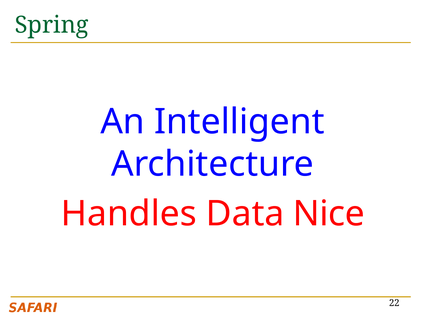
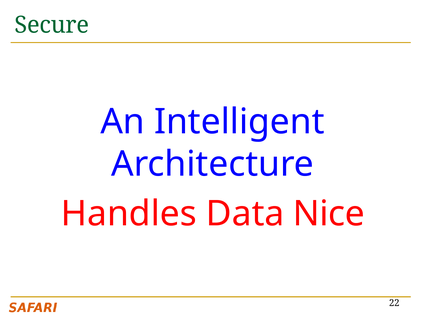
Spring: Spring -> Secure (52, 25)
